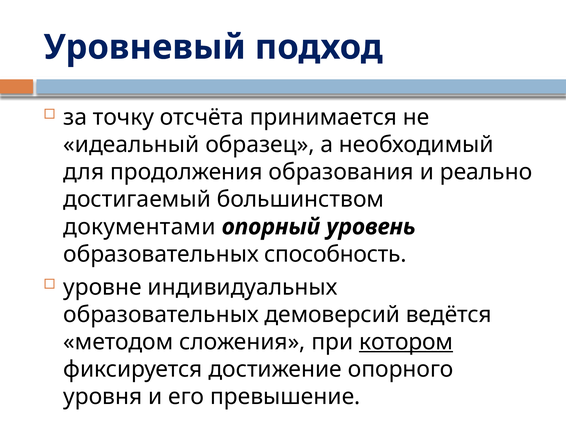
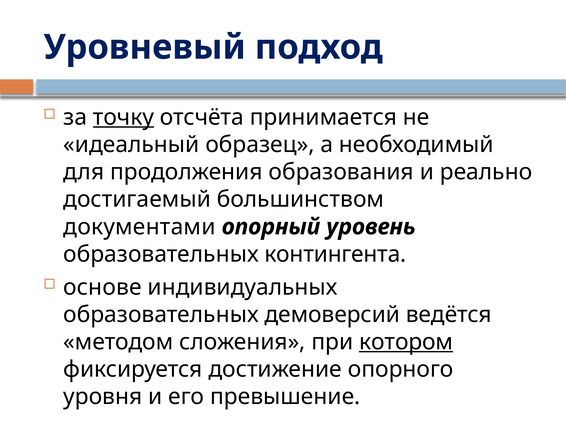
точку underline: none -> present (123, 117)
способность: способность -> контингента (335, 254)
уровне: уровне -> основе (102, 287)
